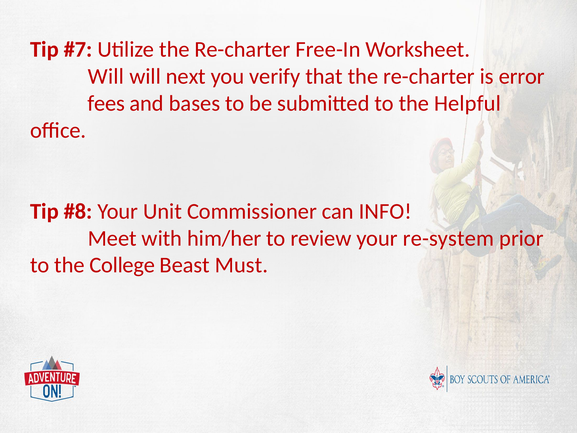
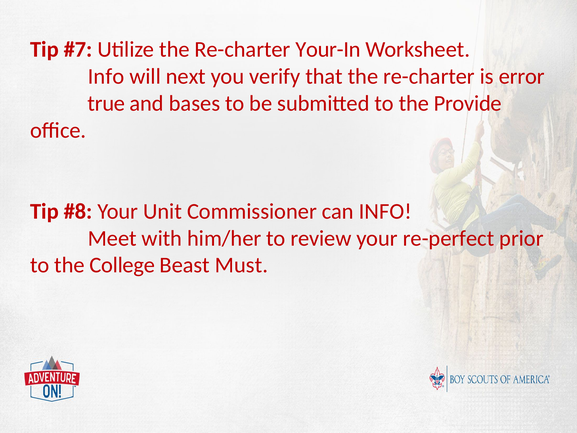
Free-In: Free-In -> Your-In (328, 50)
Will: Will -> Info (106, 76)
fees: fees -> true (106, 103)
Helpful: Helpful -> Provide (468, 103)
re-system: re-system -> re-perfect (448, 238)
